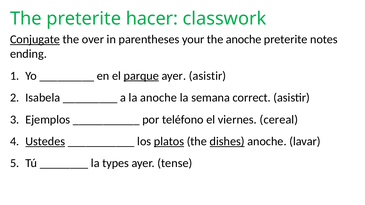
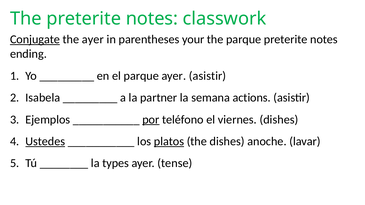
The preterite hacer: hacer -> notes (152, 19)
the over: over -> ayer (93, 39)
the anoche: anoche -> parque (244, 39)
parque underline: present -> none (141, 76)
la anoche: anoche -> partner (159, 98)
correct: correct -> actions (252, 98)
por underline: none -> present (151, 120)
viernes cereal: cereal -> dishes (279, 120)
dishes underline: present -> none (227, 142)
